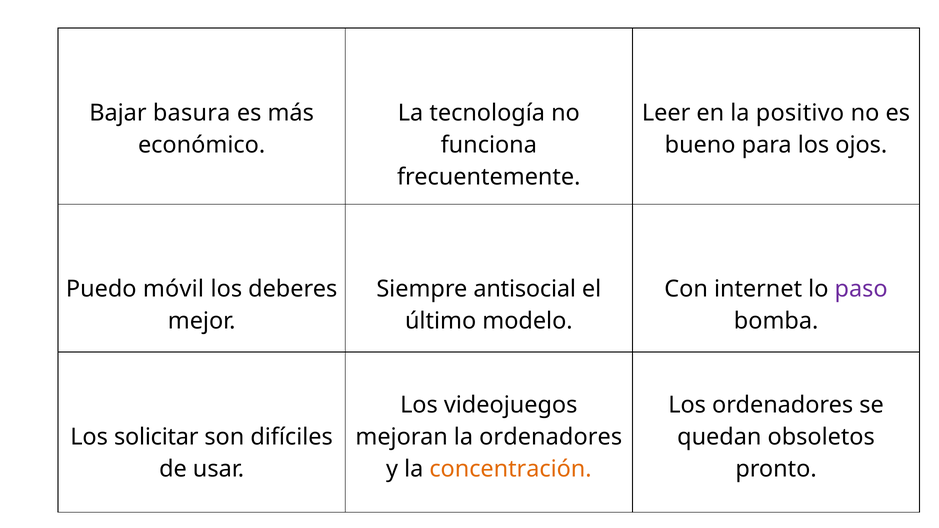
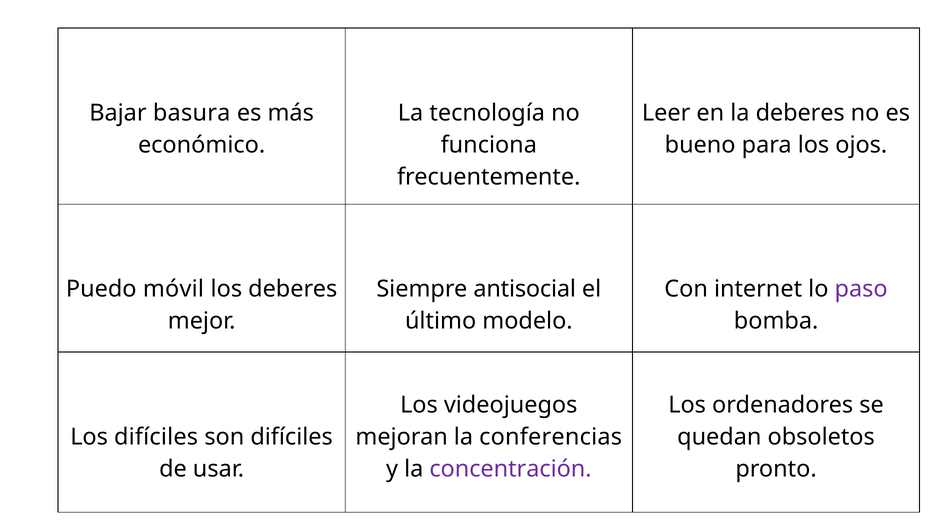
la positivo: positivo -> deberes (800, 113)
Los solicitar: solicitar -> difíciles (156, 437)
la ordenadores: ordenadores -> conferencias (551, 437)
concentración colour: orange -> purple (510, 469)
